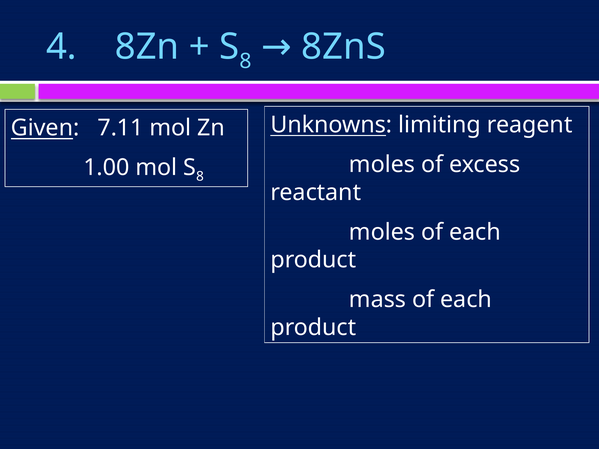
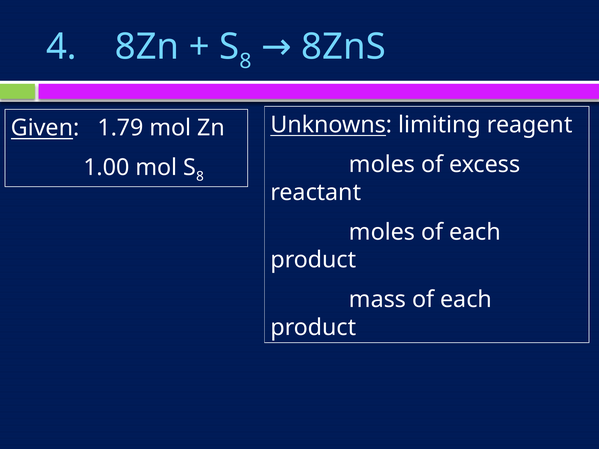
7.11: 7.11 -> 1.79 (120, 128)
